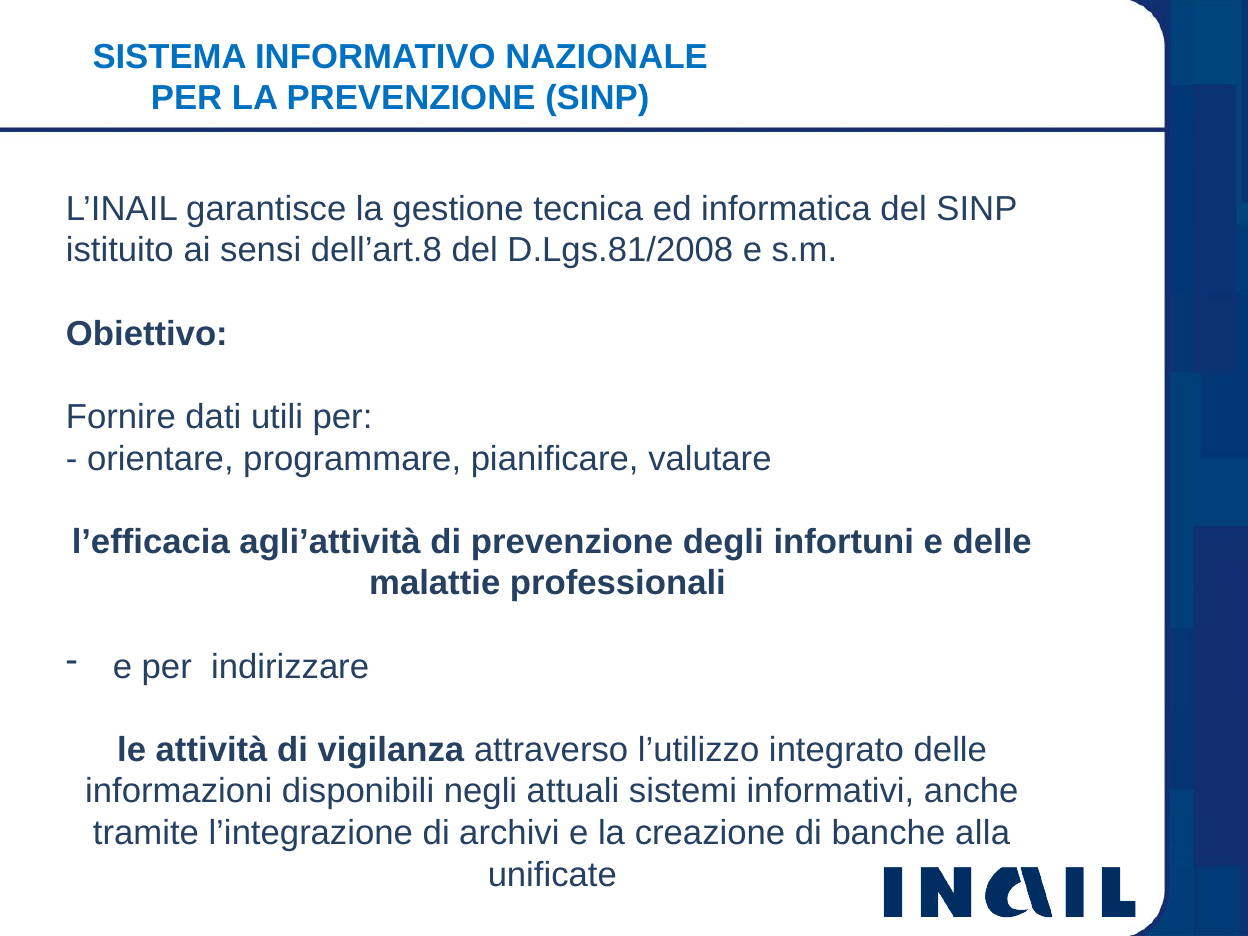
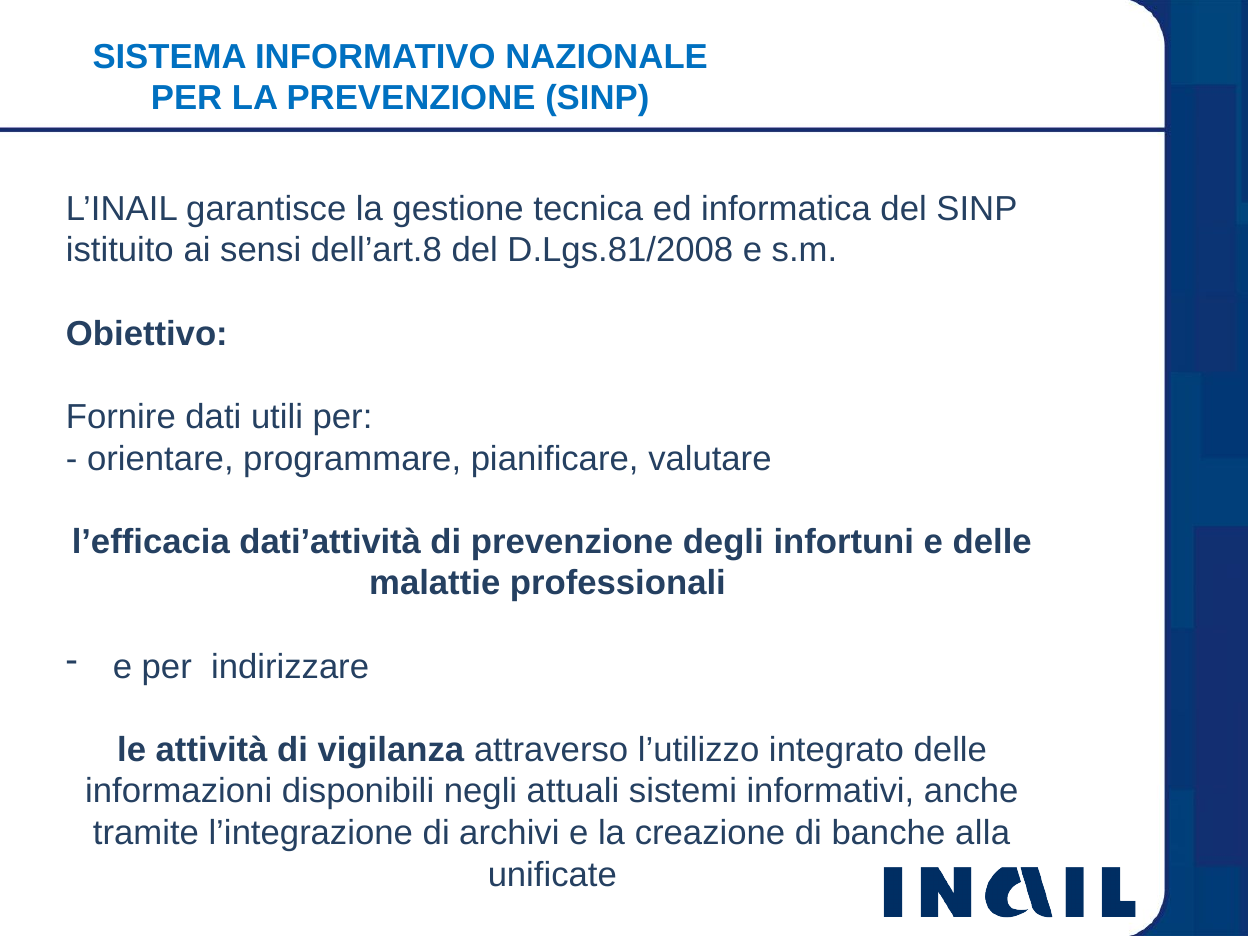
agli’attività: agli’attività -> dati’attività (330, 542)
